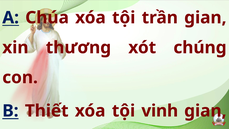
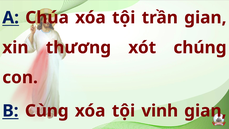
Thiết: Thiết -> Cùng (47, 111)
